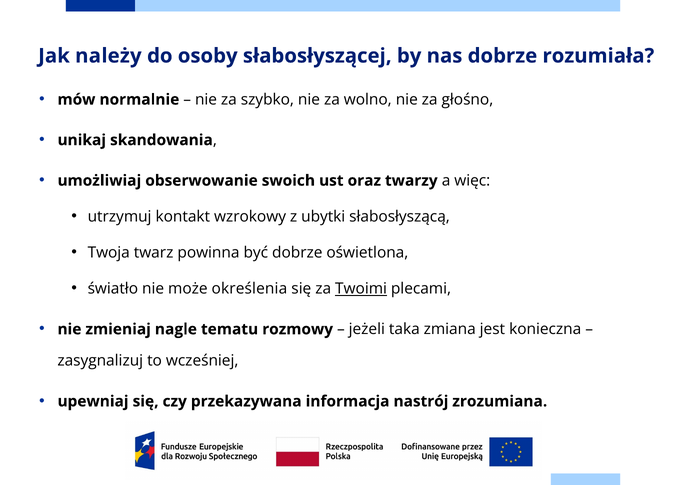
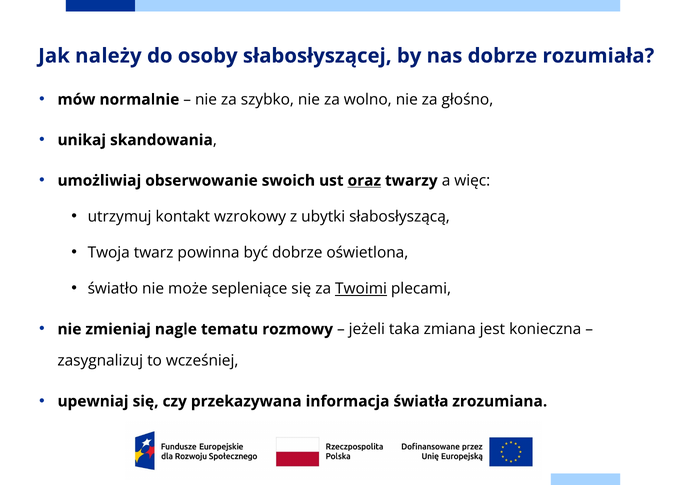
oraz underline: none -> present (364, 181)
określenia: określenia -> sepleniące (249, 289)
nastrój: nastrój -> światła (421, 401)
